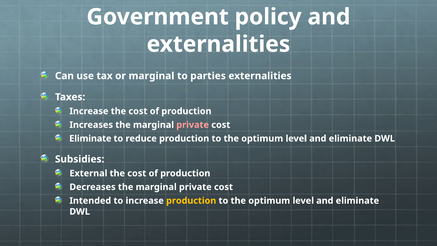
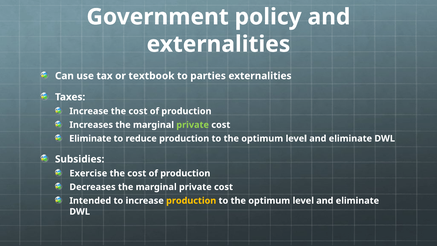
or marginal: marginal -> textbook (151, 76)
private colour: pink -> light green (193, 125)
External: External -> Exercise (88, 173)
